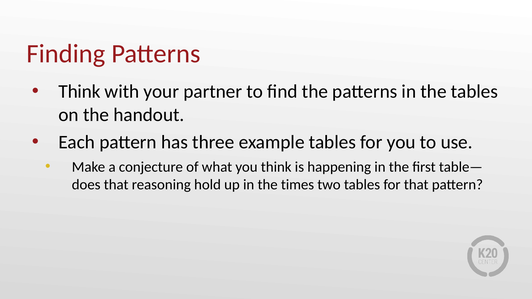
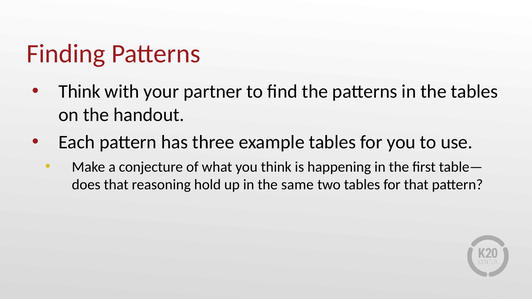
times: times -> same (297, 185)
